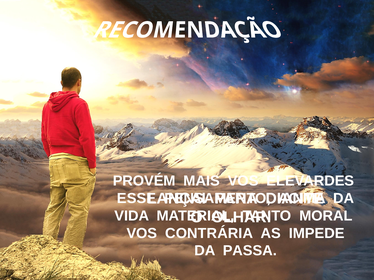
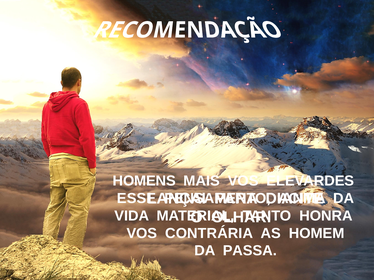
PROVÉM: PROVÉM -> HOMENS (144, 181)
MORAL: MORAL -> HONRA (326, 216)
IMPEDE: IMPEDE -> HOMEM (317, 234)
